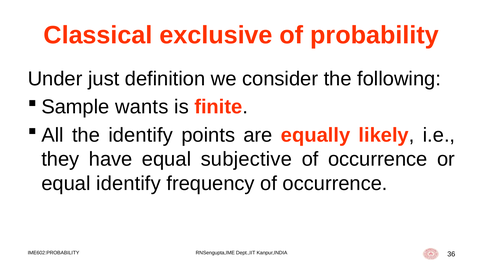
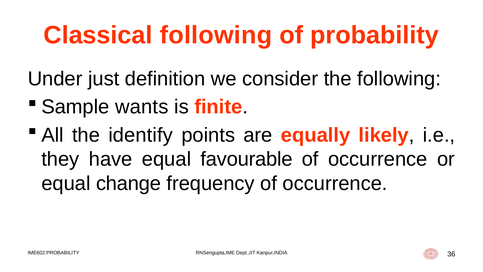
Classical exclusive: exclusive -> following (216, 35)
subjective: subjective -> favourable (247, 159)
equal identify: identify -> change (129, 183)
